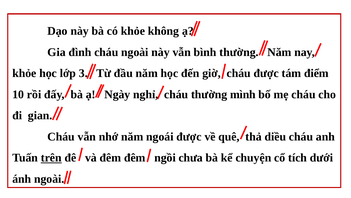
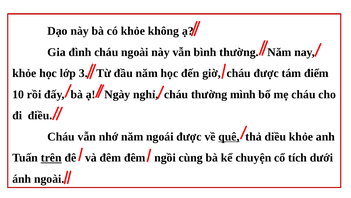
gian: gian -> điều (40, 115)
quê underline: none -> present (229, 136)
diều cháu: cháu -> khỏe (301, 136)
chưa: chưa -> cùng (191, 157)
